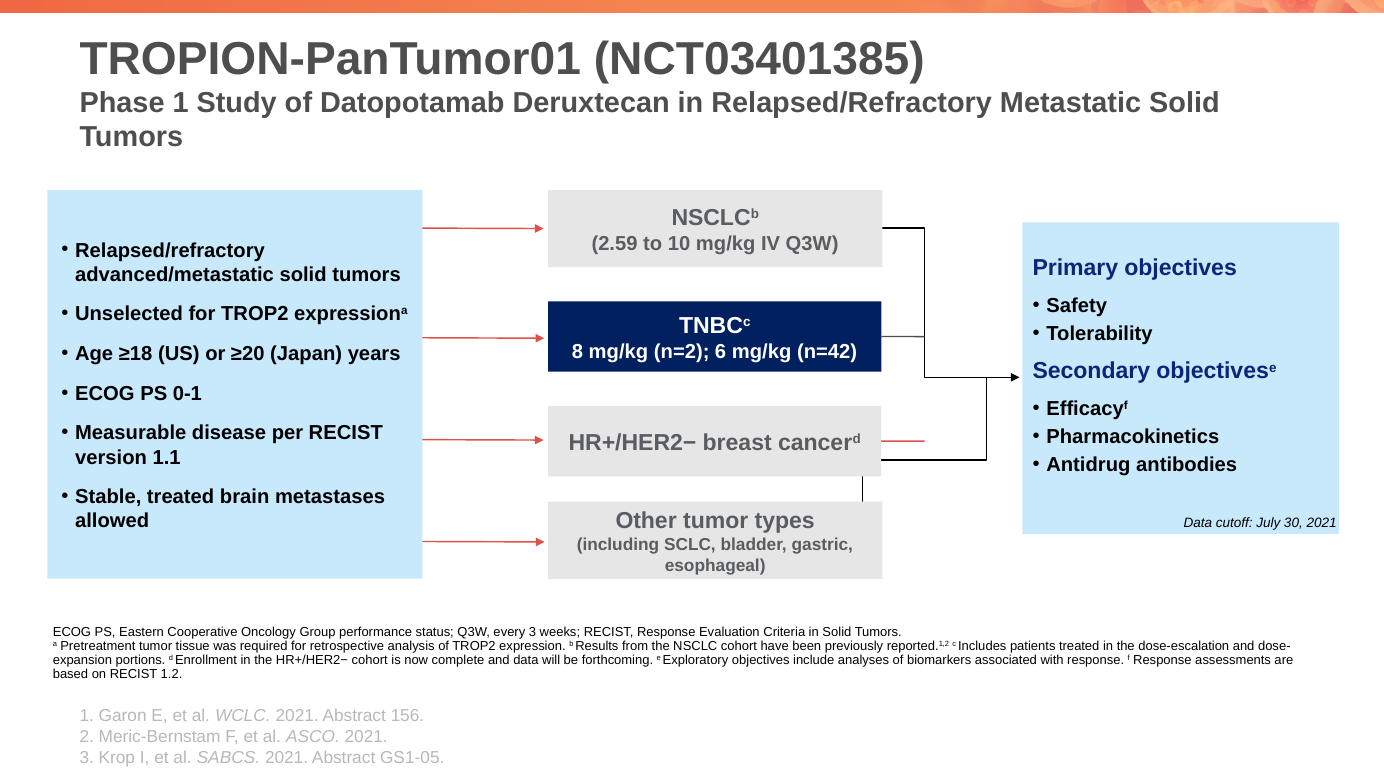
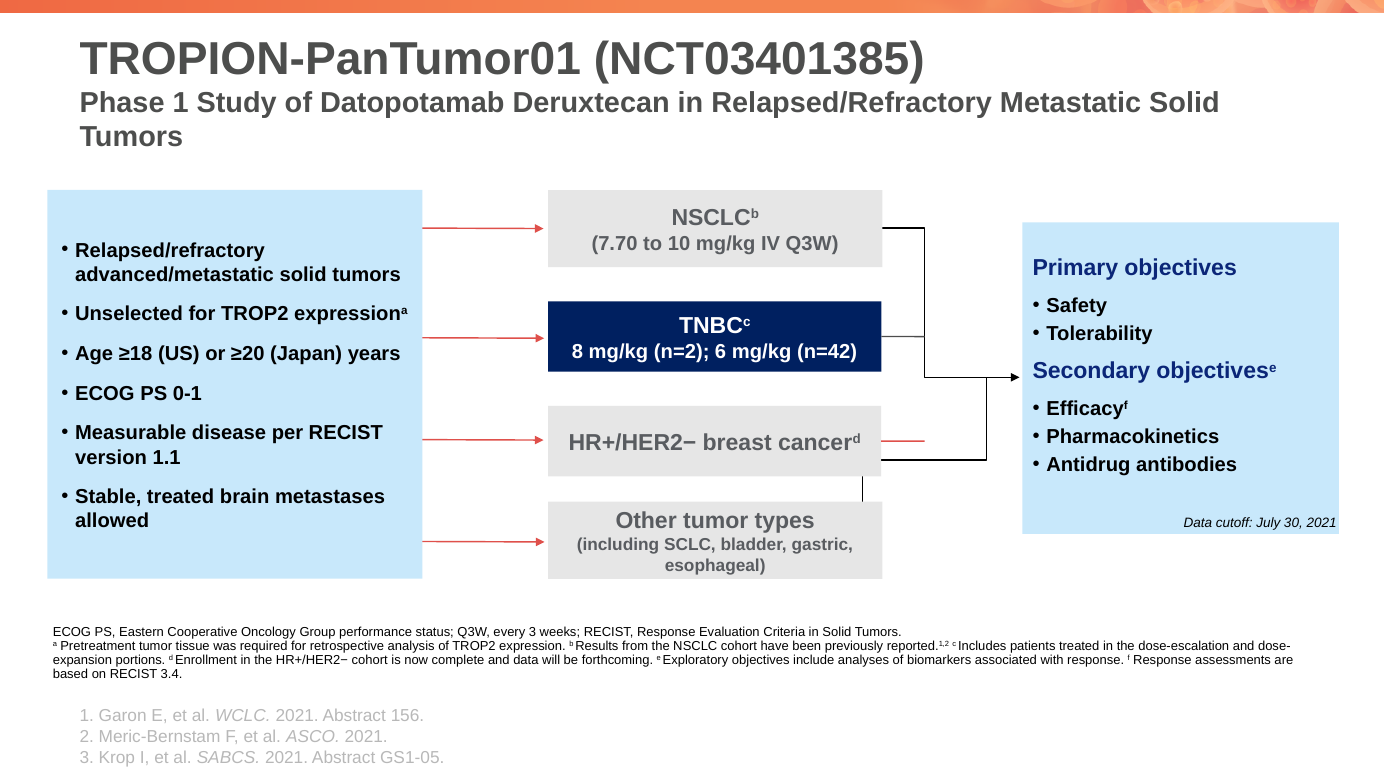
2.59: 2.59 -> 7.70 (615, 244)
1.2: 1.2 -> 3.4 (172, 674)
